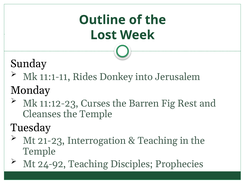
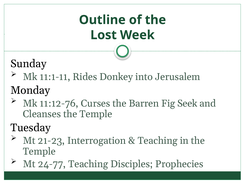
11:12-23: 11:12-23 -> 11:12-76 (59, 103)
Rest: Rest -> Seek (187, 103)
24-92: 24-92 -> 24-77 (52, 164)
